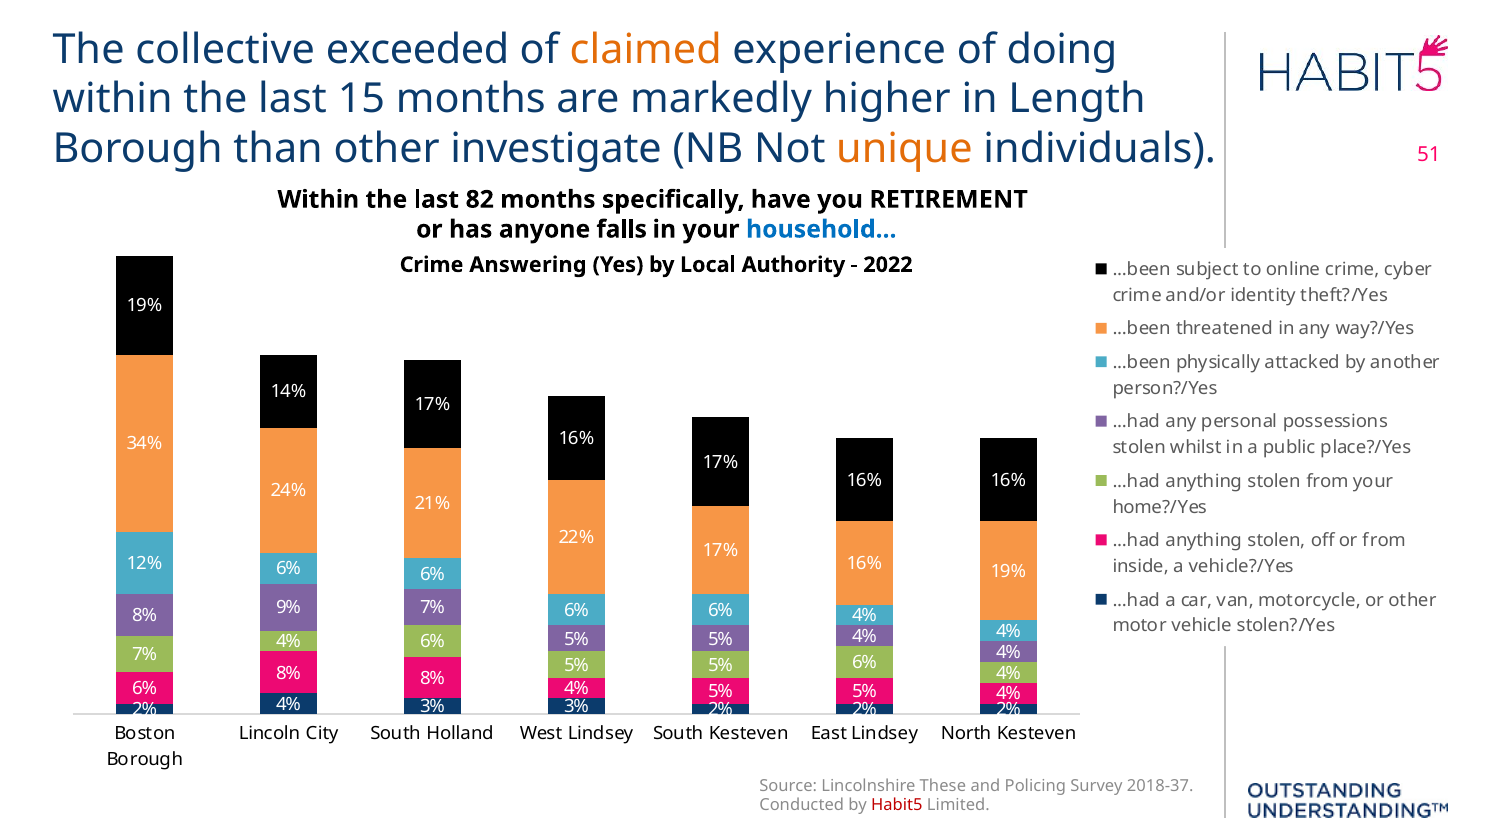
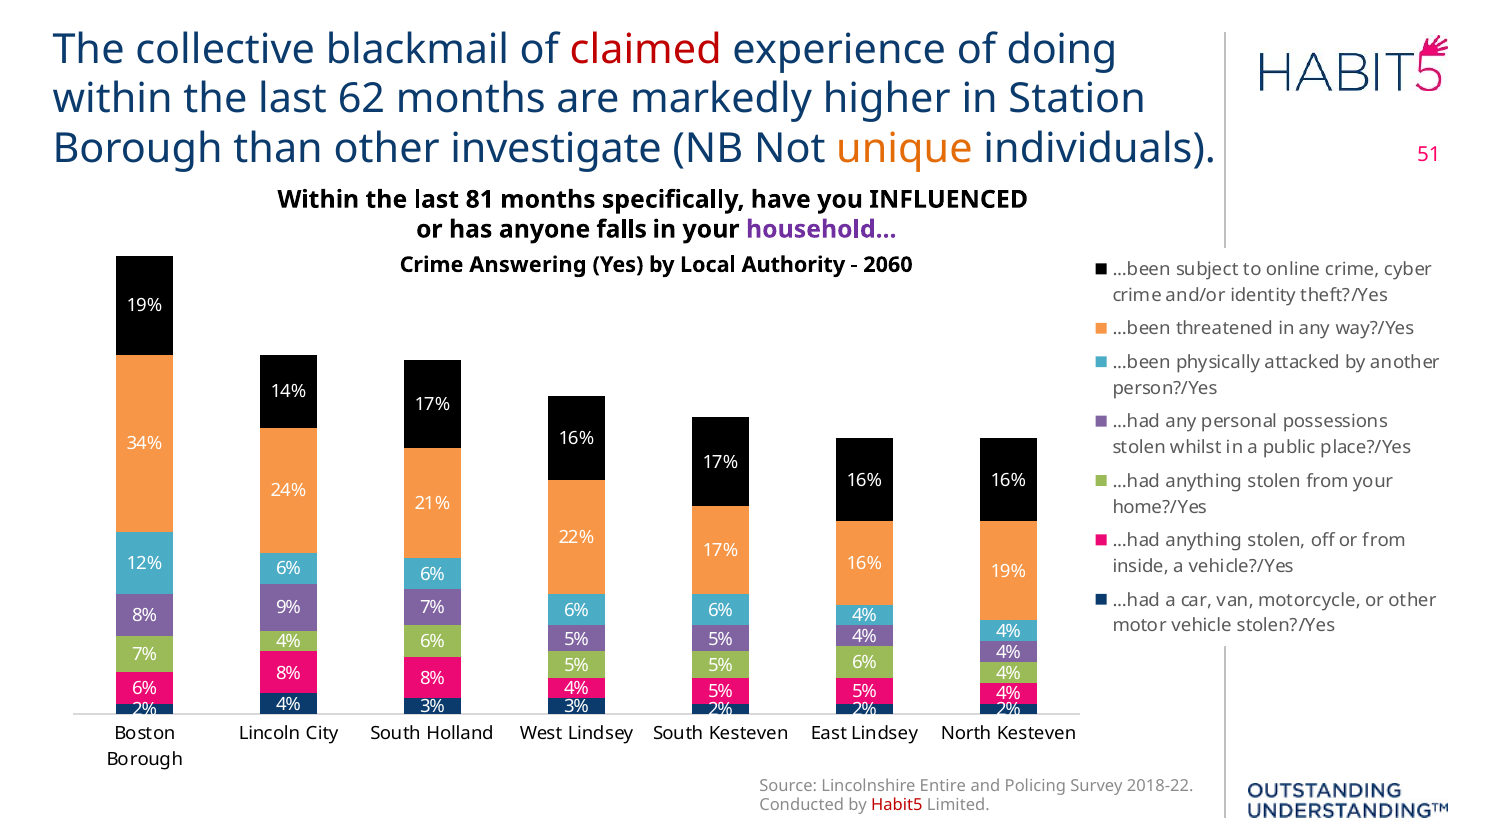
exceeded: exceeded -> blackmail (417, 50)
claimed colour: orange -> red (646, 50)
15: 15 -> 62 (361, 99)
Length: Length -> Station (1077, 99)
82: 82 -> 81 (480, 199)
RETIREMENT: RETIREMENT -> INFLUENCED (949, 199)
household colour: blue -> purple (821, 229)
2022: 2022 -> 2060 (888, 265)
These: These -> Entire (943, 785)
2018-37: 2018-37 -> 2018-22 (1160, 785)
